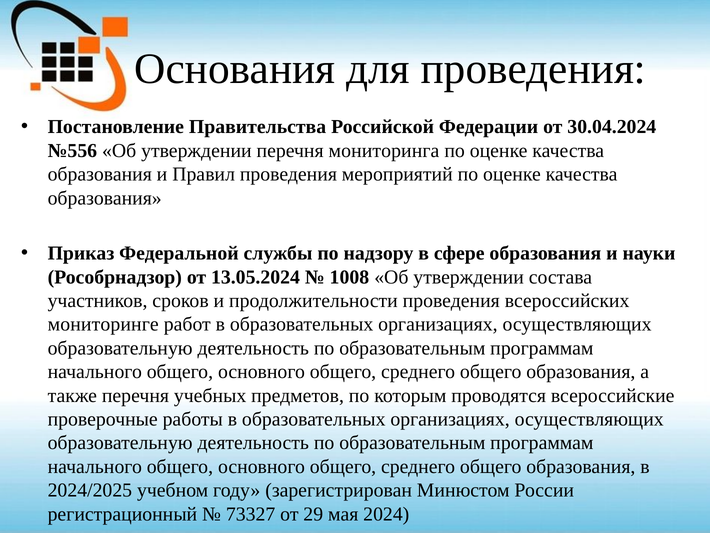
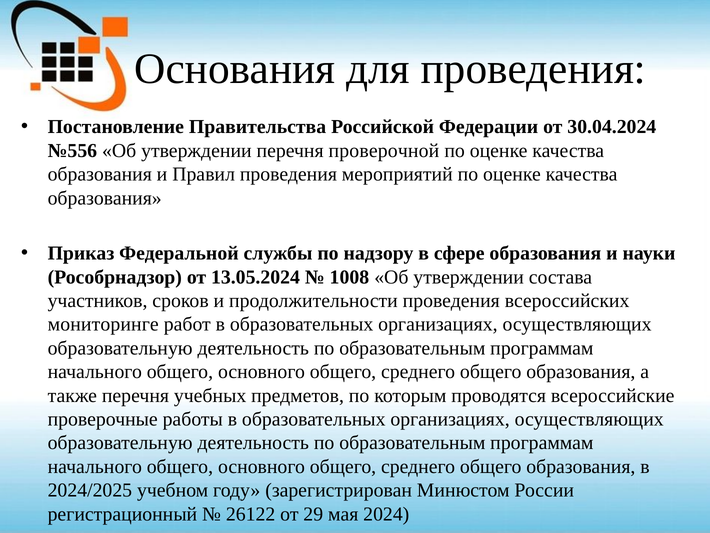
мониторинга: мониторинга -> проверочной (384, 151)
73327: 73327 -> 26122 (251, 514)
